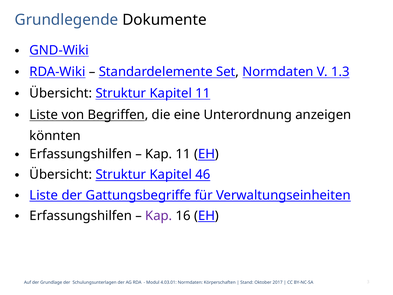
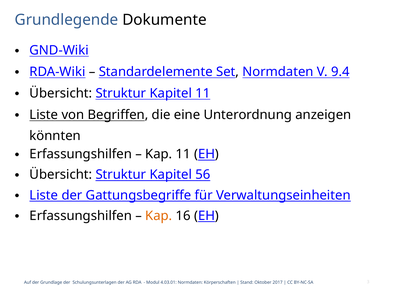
1.3: 1.3 -> 9.4 (340, 72)
46: 46 -> 56 (203, 175)
Kap colour: purple -> orange (159, 216)
